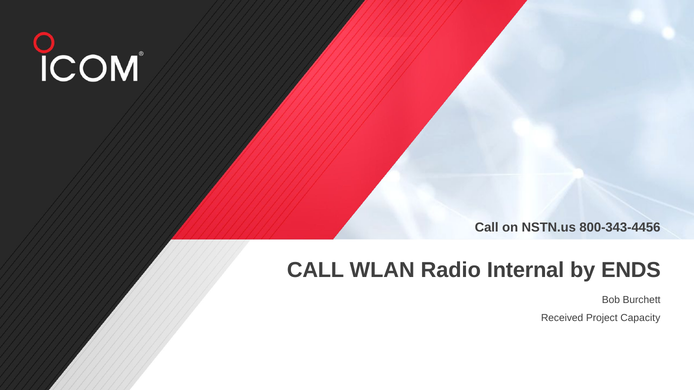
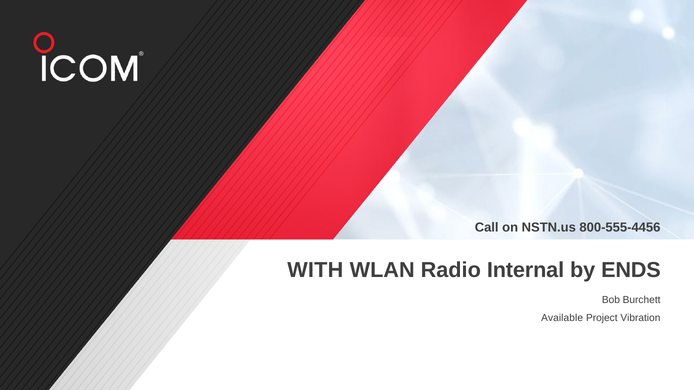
800-343-4456: 800-343-4456 -> 800-555-4456 (620, 227)
CALL: CALL -> WITH (315, 271)
Received: Received -> Available (562, 318)
Capacity: Capacity -> Vibration (640, 318)
